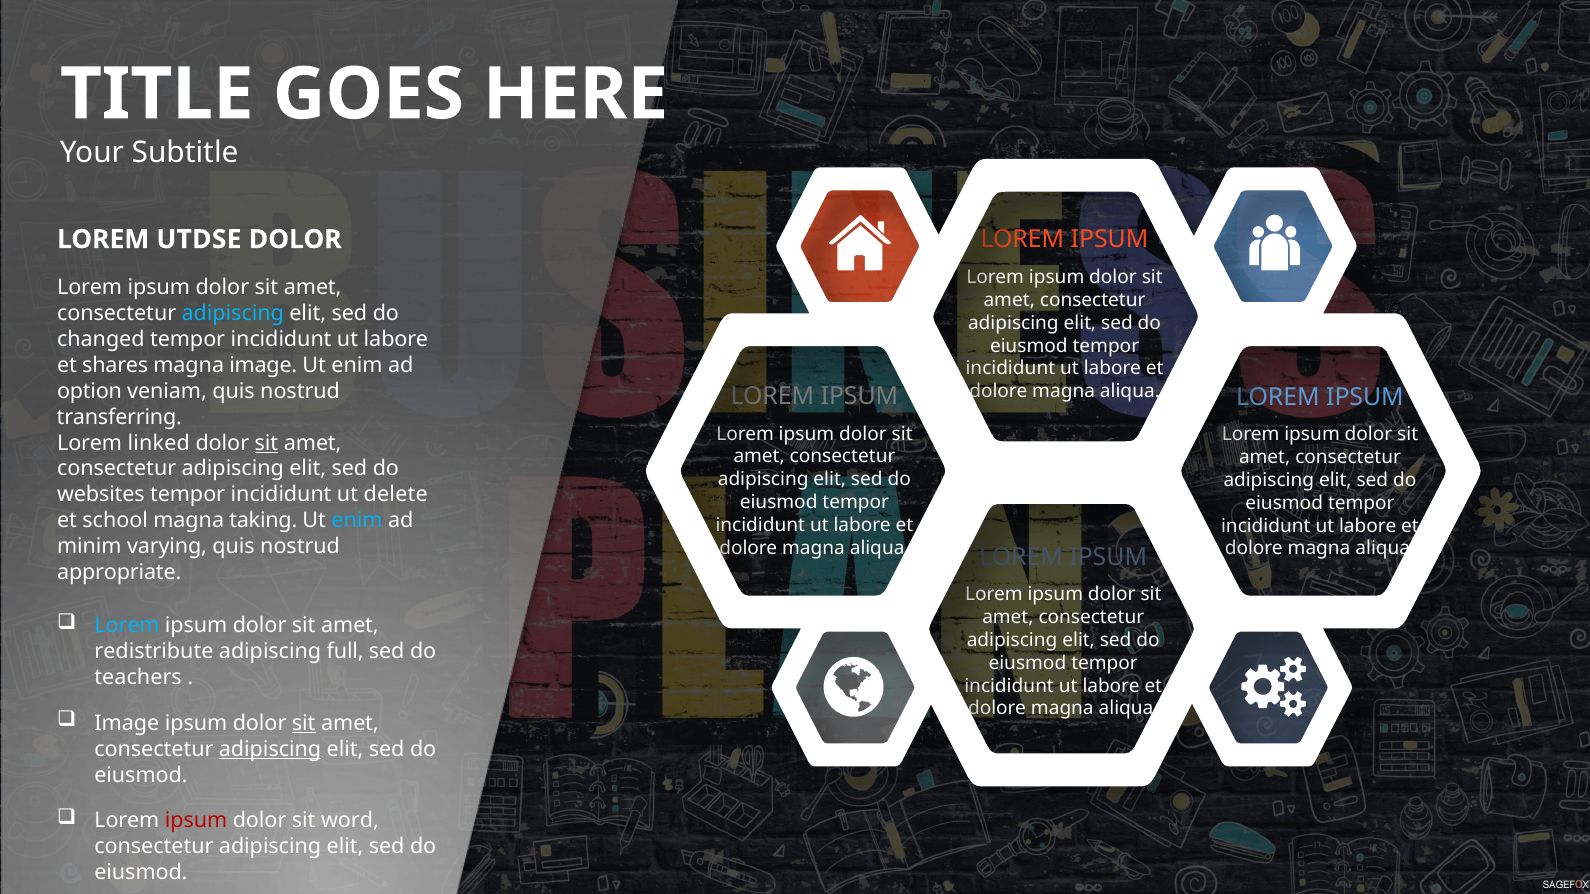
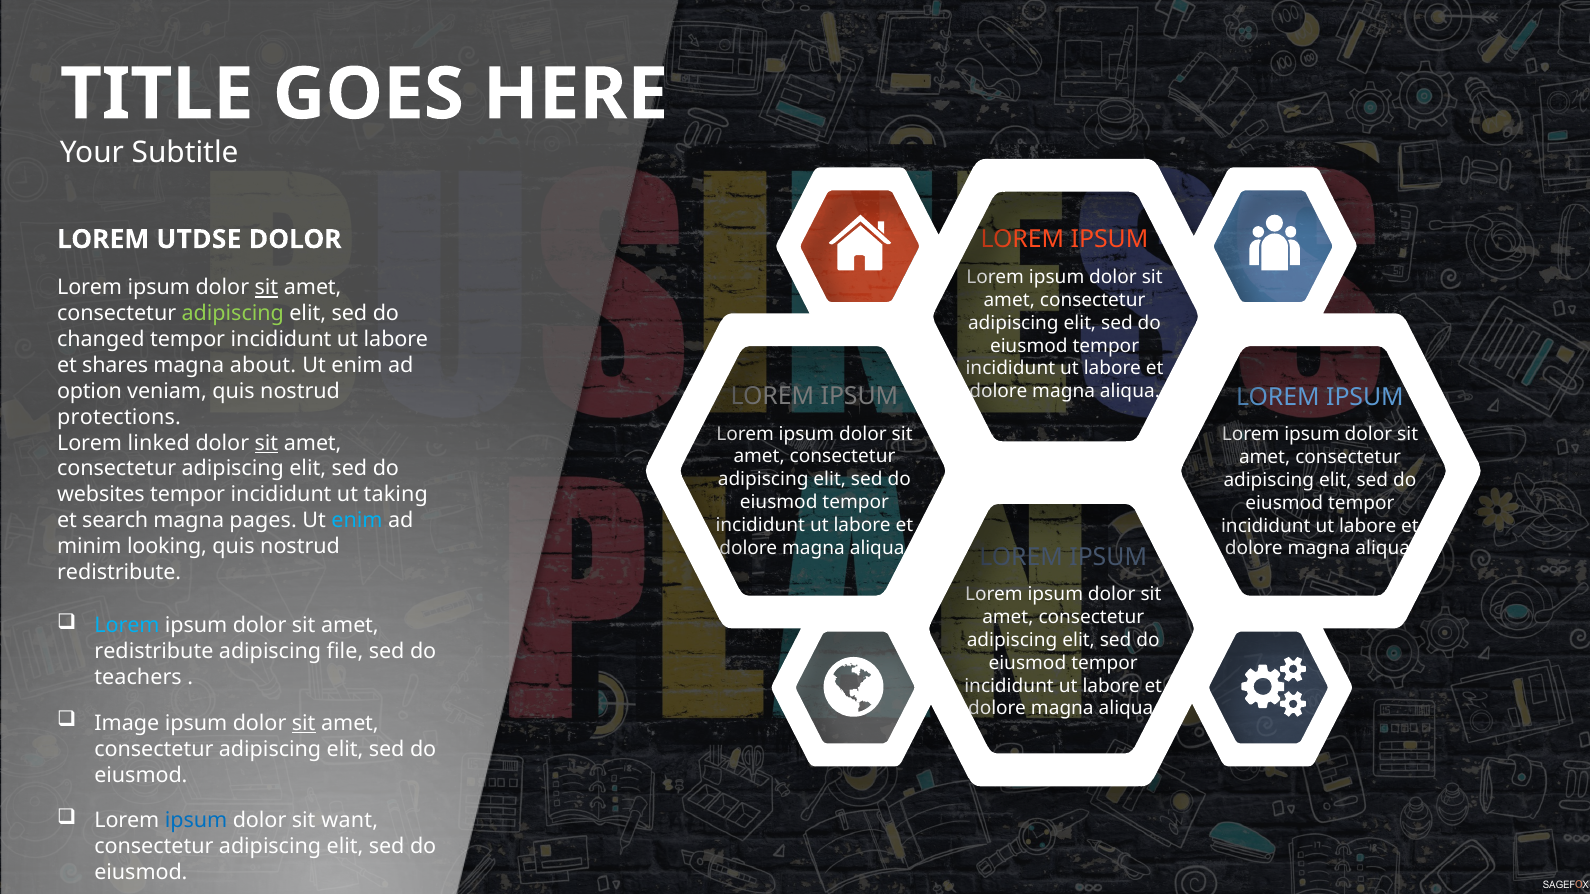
sit underline: none -> present (266, 288)
adipiscing colour: light blue -> light green (233, 314)
magna image: image -> about (263, 365)
transferring: transferring -> protections (119, 417)
delete: delete -> taking (396, 495)
school: school -> search (115, 521)
taking: taking -> pages (263, 521)
varying: varying -> looking (167, 547)
appropriate: appropriate -> redistribute (119, 572)
full: full -> file (345, 652)
adipiscing underline: present -> none (270, 750)
ipsum colour: red -> blue (196, 821)
word: word -> want (350, 821)
